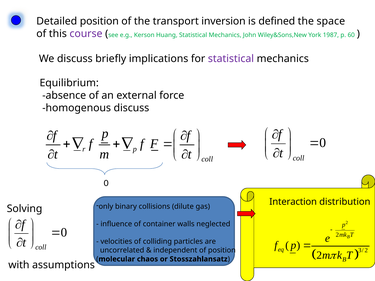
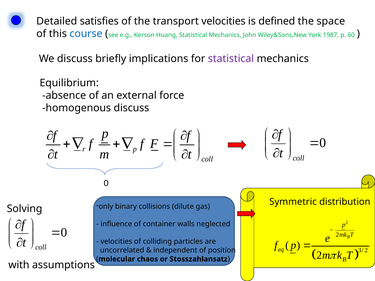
Detailed position: position -> satisfies (99, 21)
transport inversion: inversion -> velocities (223, 21)
course colour: purple -> blue (86, 34)
Interaction: Interaction -> Symmetric (293, 202)
